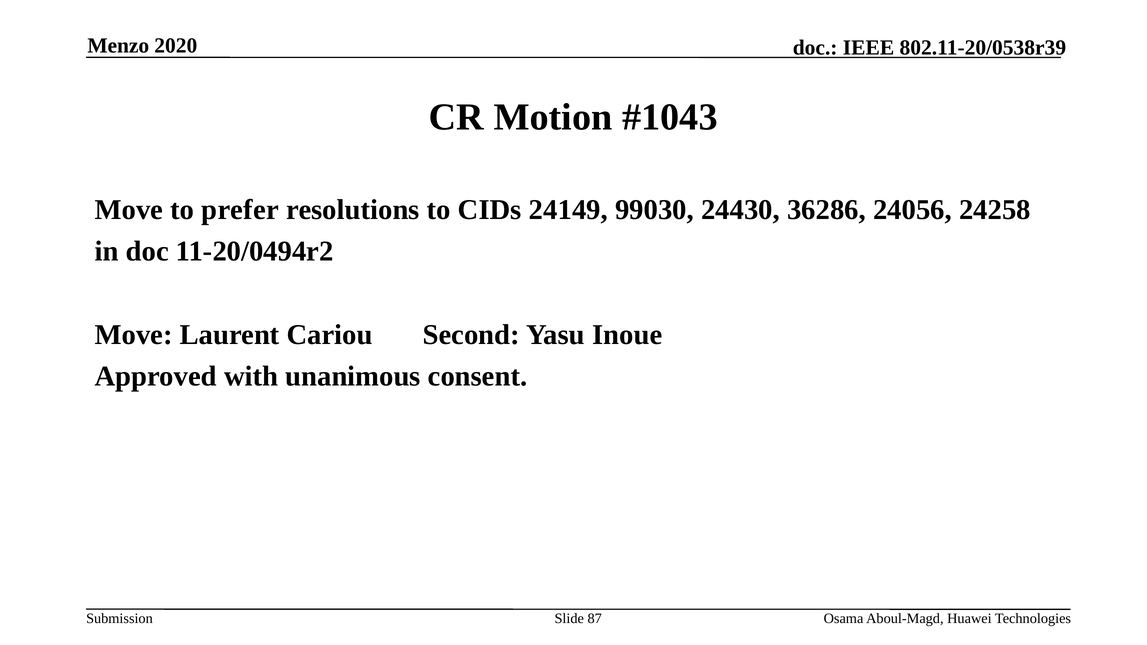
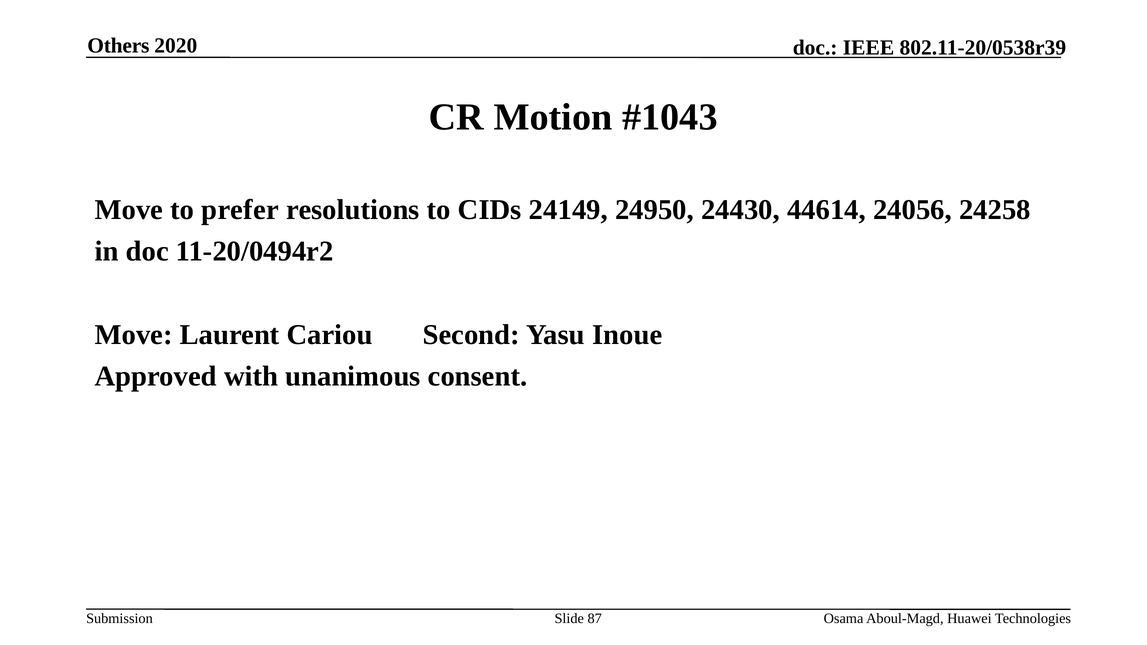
Menzo: Menzo -> Others (118, 46)
99030: 99030 -> 24950 (654, 210)
36286: 36286 -> 44614 (827, 210)
